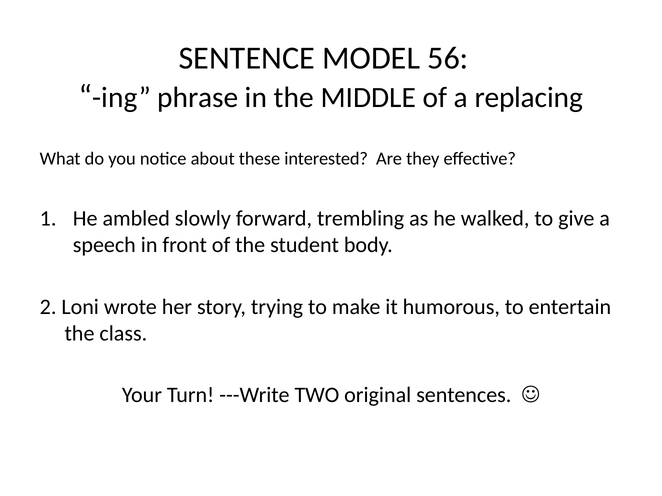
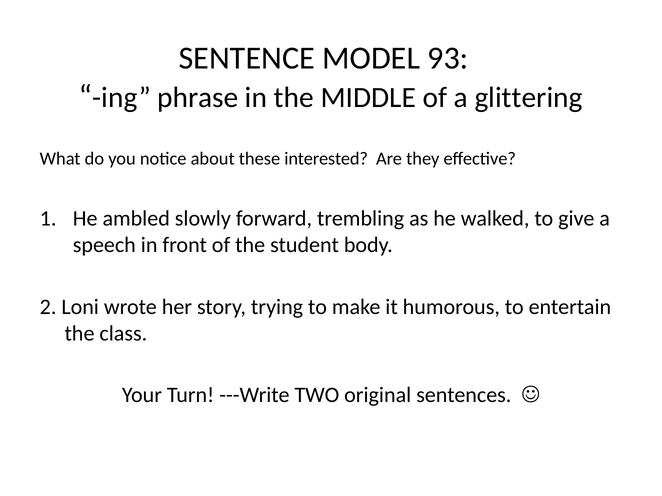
56: 56 -> 93 (448, 58)
replacing: replacing -> glittering (529, 97)
